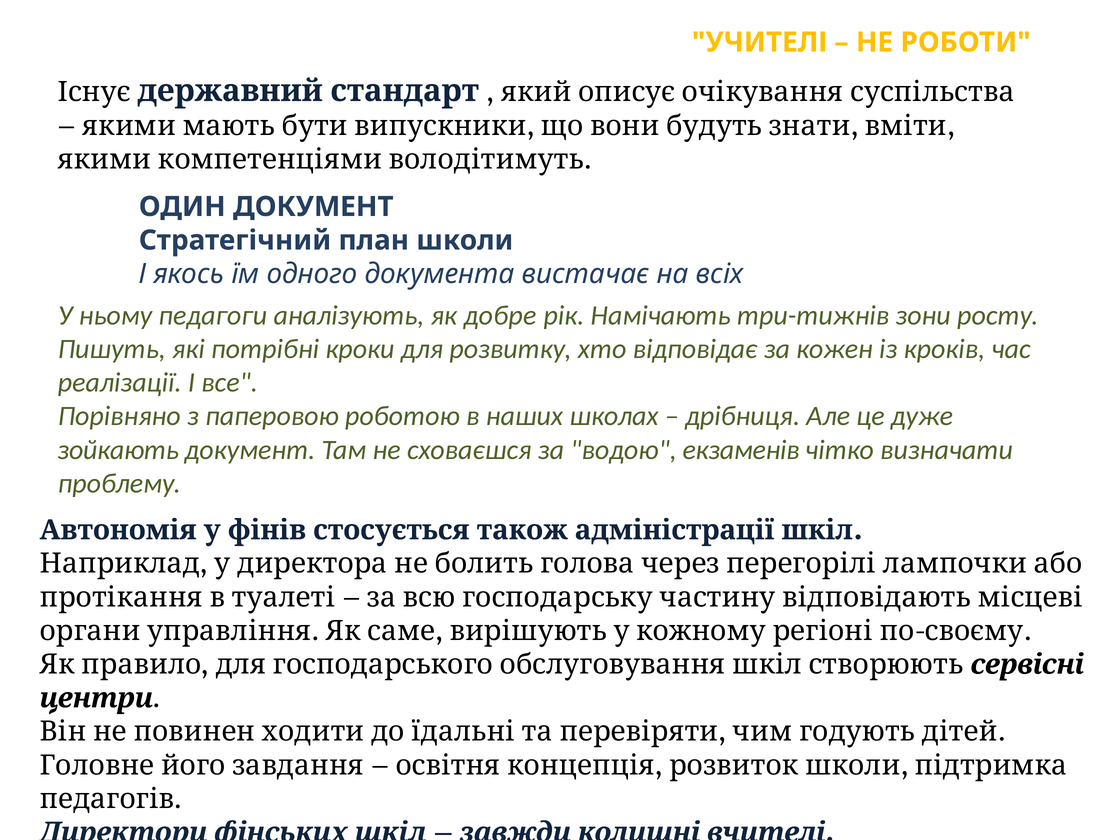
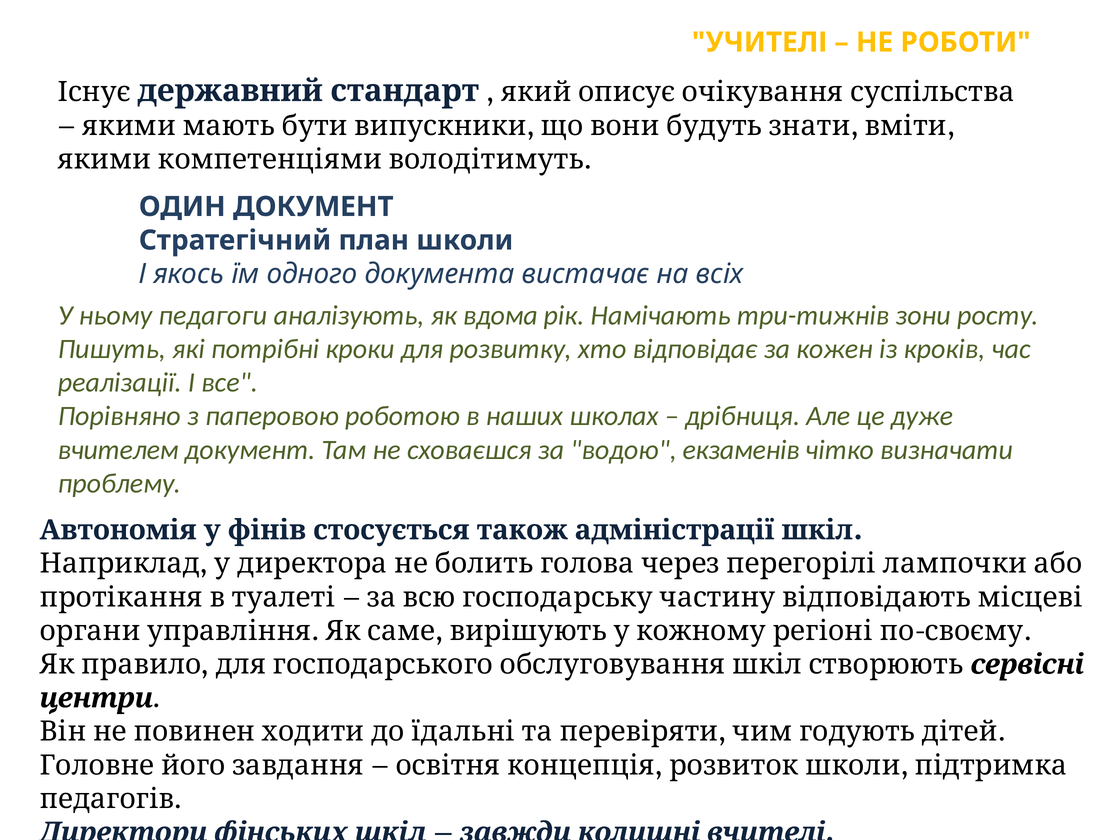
добре: добре -> вдома (500, 315)
зойкають: зойкають -> вчителем (118, 450)
